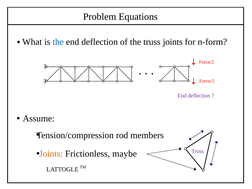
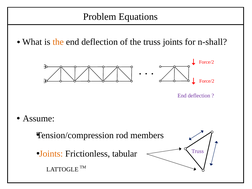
the colour: blue -> orange (58, 42)
n-form: n-form -> n-shall (212, 42)
maybe: maybe -> tabular (125, 154)
